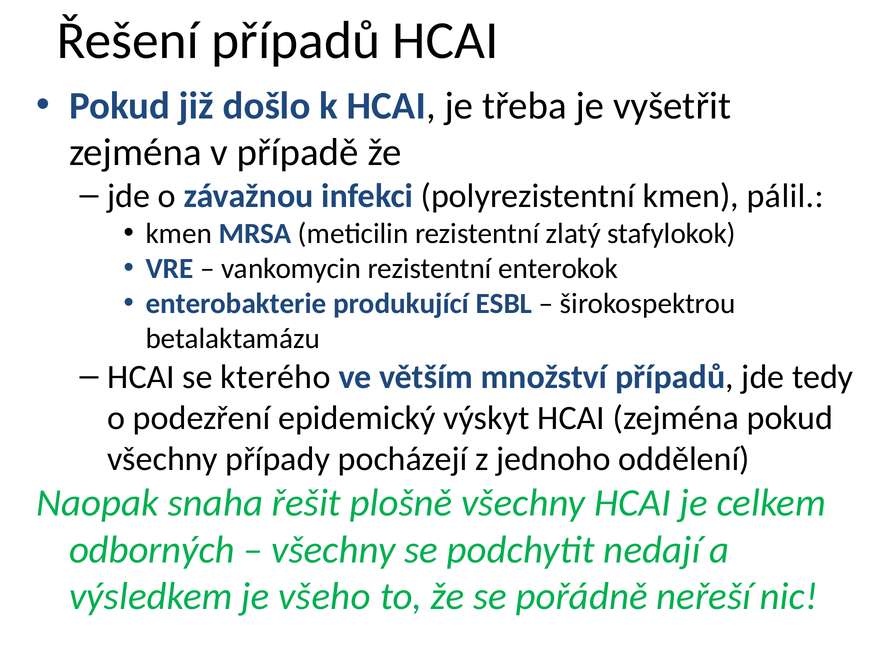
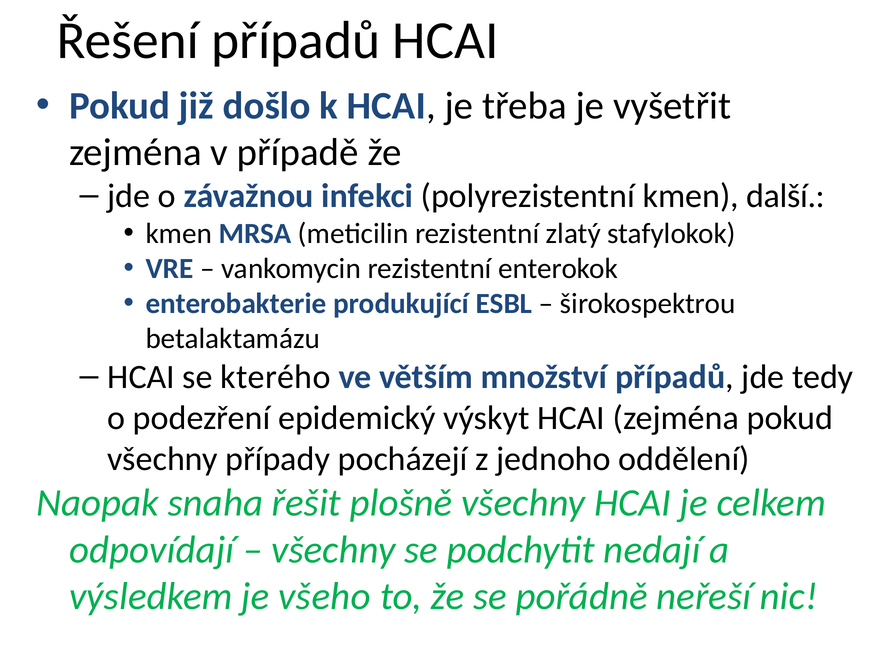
pálil: pálil -> další (786, 196)
odborných: odborných -> odpovídají (152, 550)
